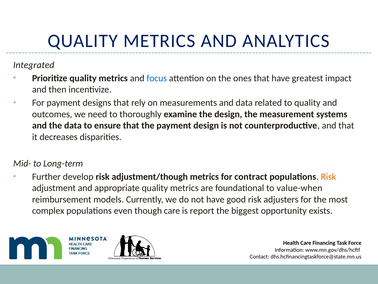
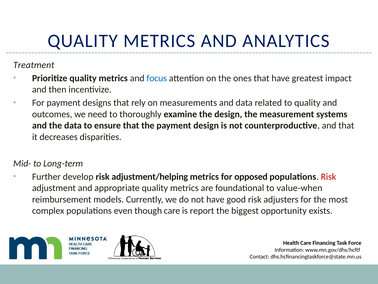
Integrated: Integrated -> Treatment (34, 65)
adjustment/though: adjustment/though -> adjustment/helping (150, 176)
contract: contract -> opposed (251, 176)
Risk colour: orange -> red (328, 176)
